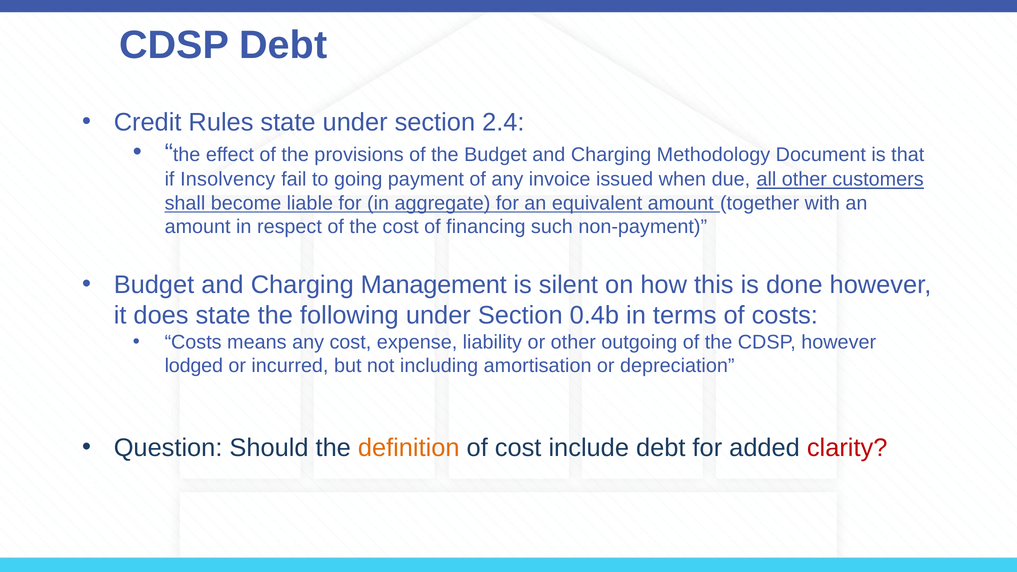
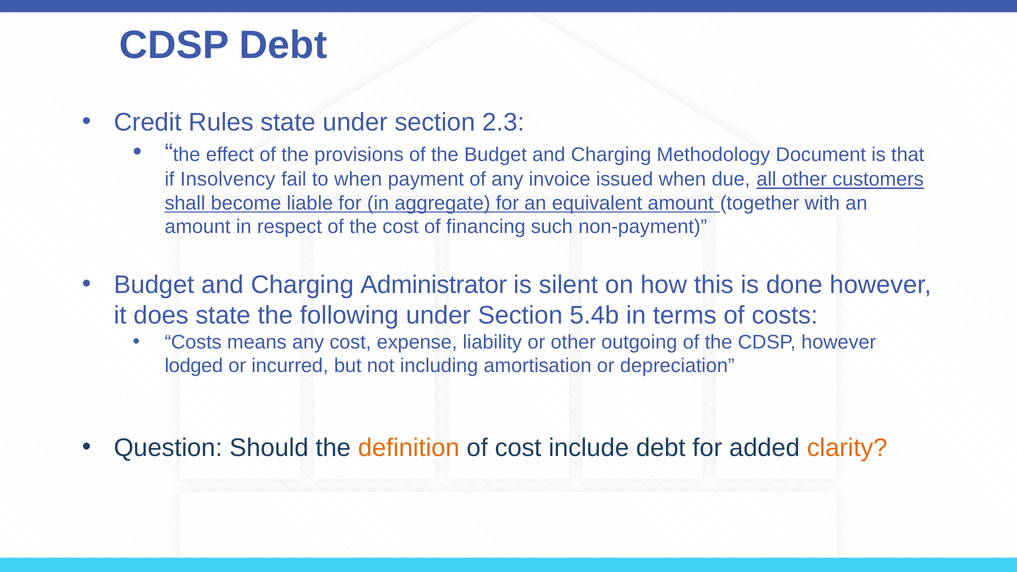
2.4: 2.4 -> 2.3 (503, 122)
to going: going -> when (358, 179)
Management: Management -> Administrator (434, 285)
0.4b: 0.4b -> 5.4b (594, 315)
clarity colour: red -> orange (847, 448)
